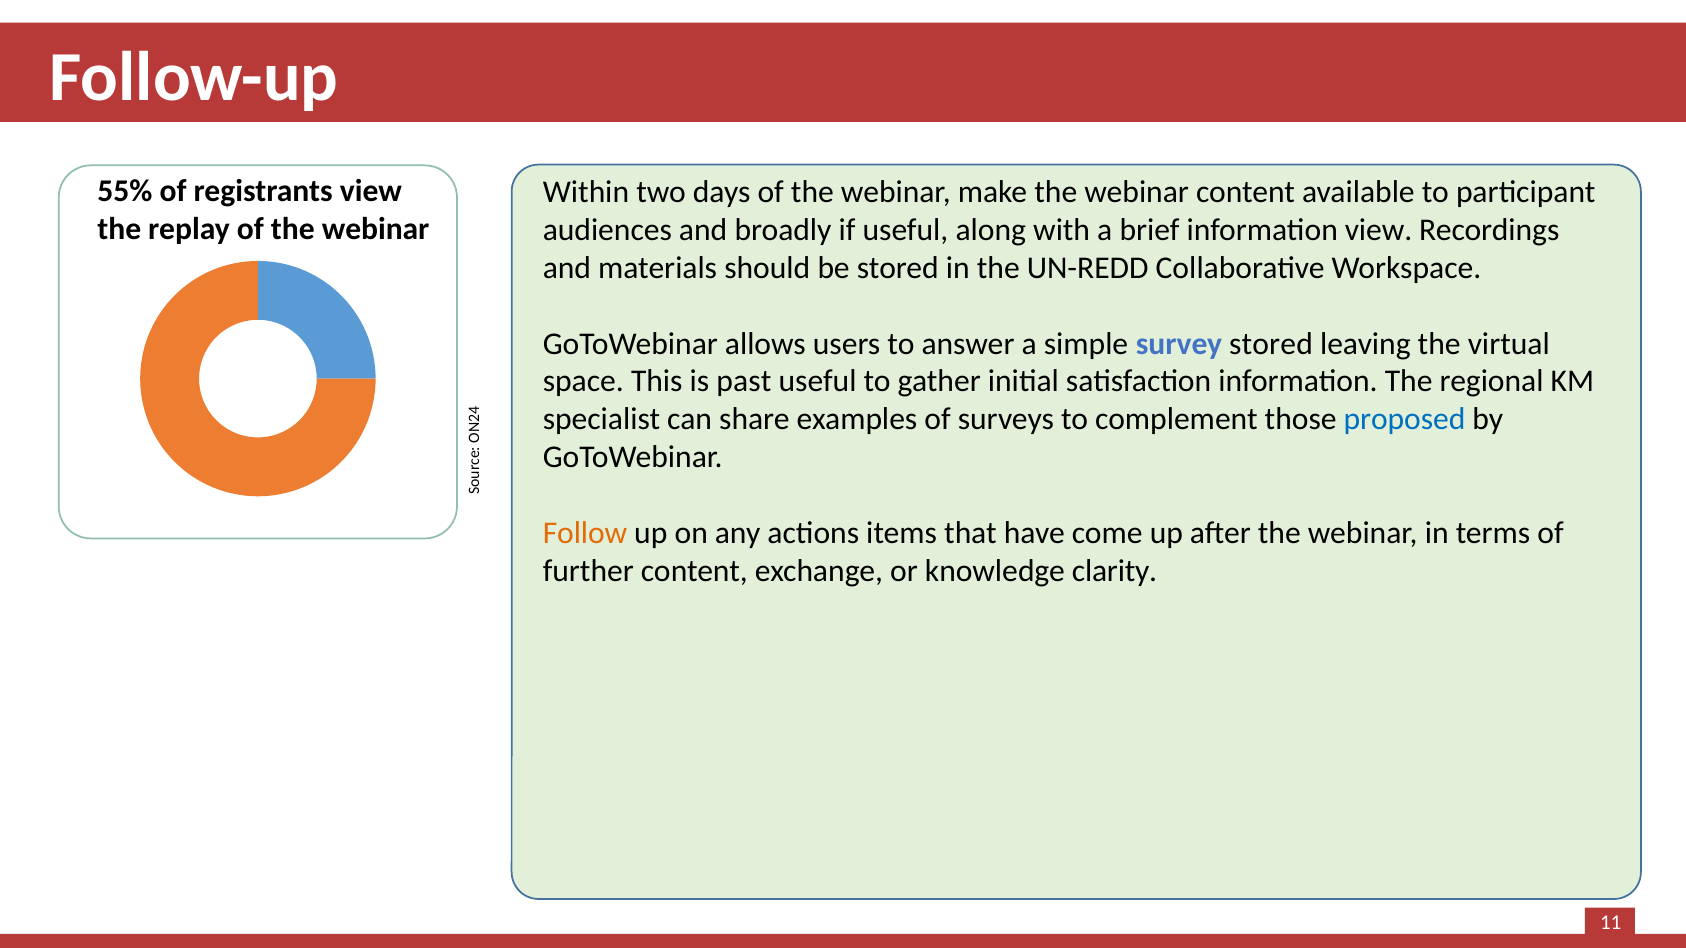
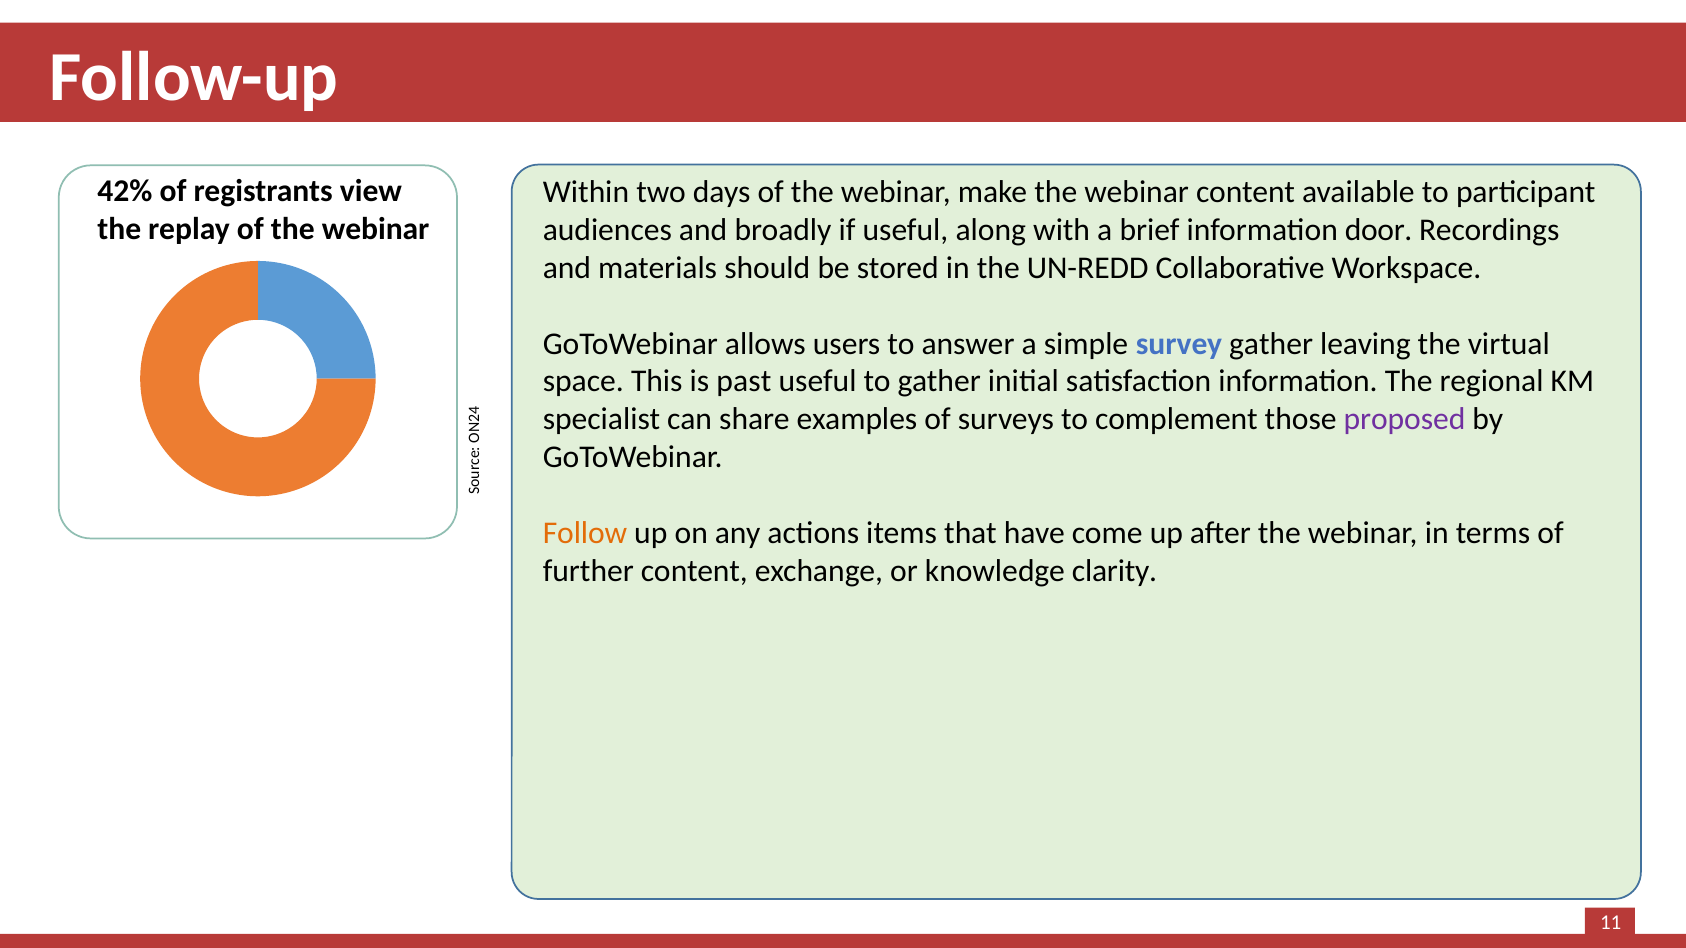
55%: 55% -> 42% (125, 191)
information view: view -> door (1379, 230)
survey stored: stored -> gather (1271, 344)
proposed colour: blue -> purple (1405, 420)
